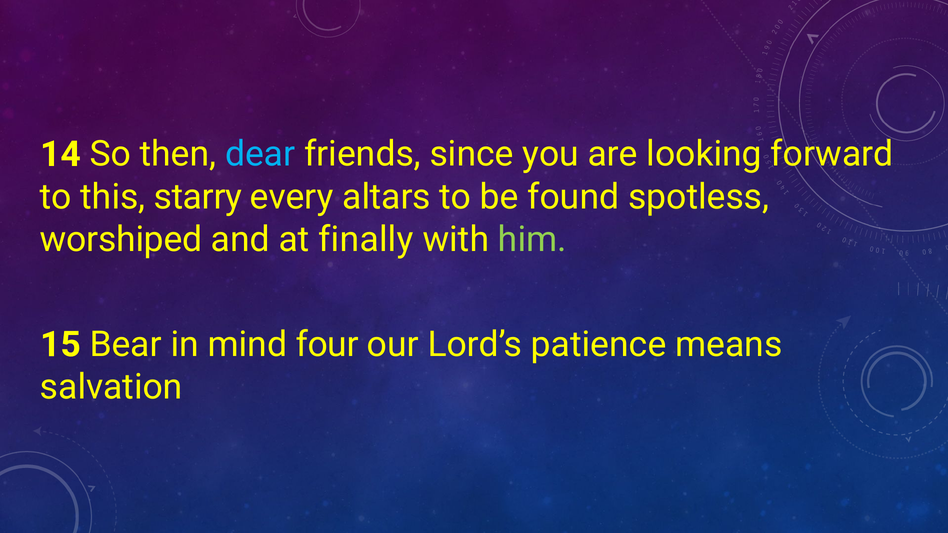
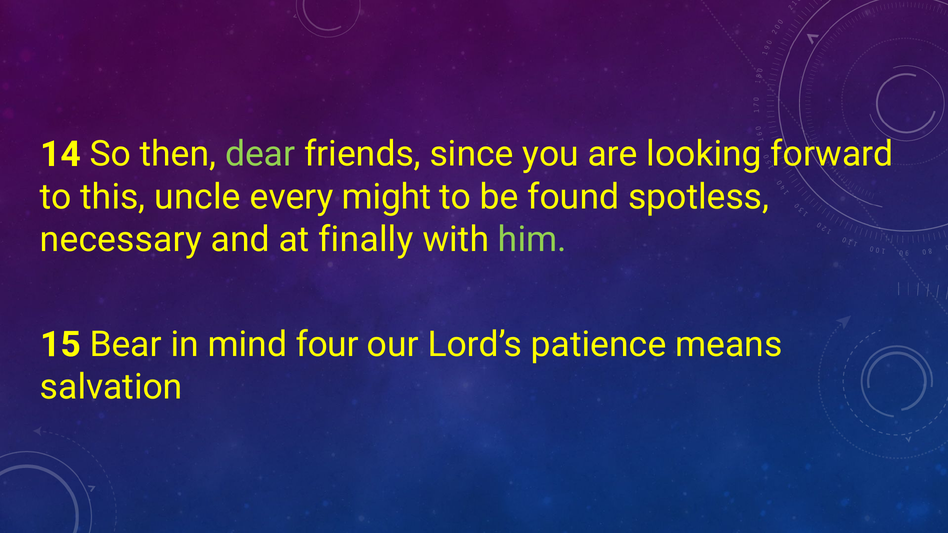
dear colour: light blue -> light green (260, 154)
starry: starry -> uncle (198, 197)
altars: altars -> might (387, 197)
worshiped: worshiped -> necessary (121, 240)
